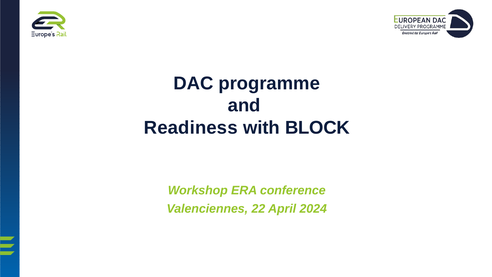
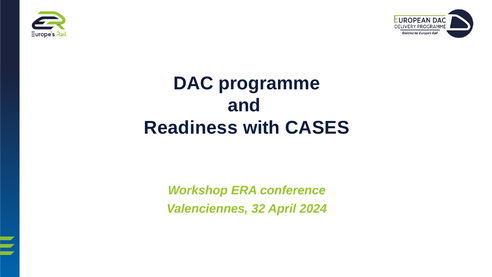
BLOCK: BLOCK -> CASES (317, 128)
22: 22 -> 32 (258, 209)
